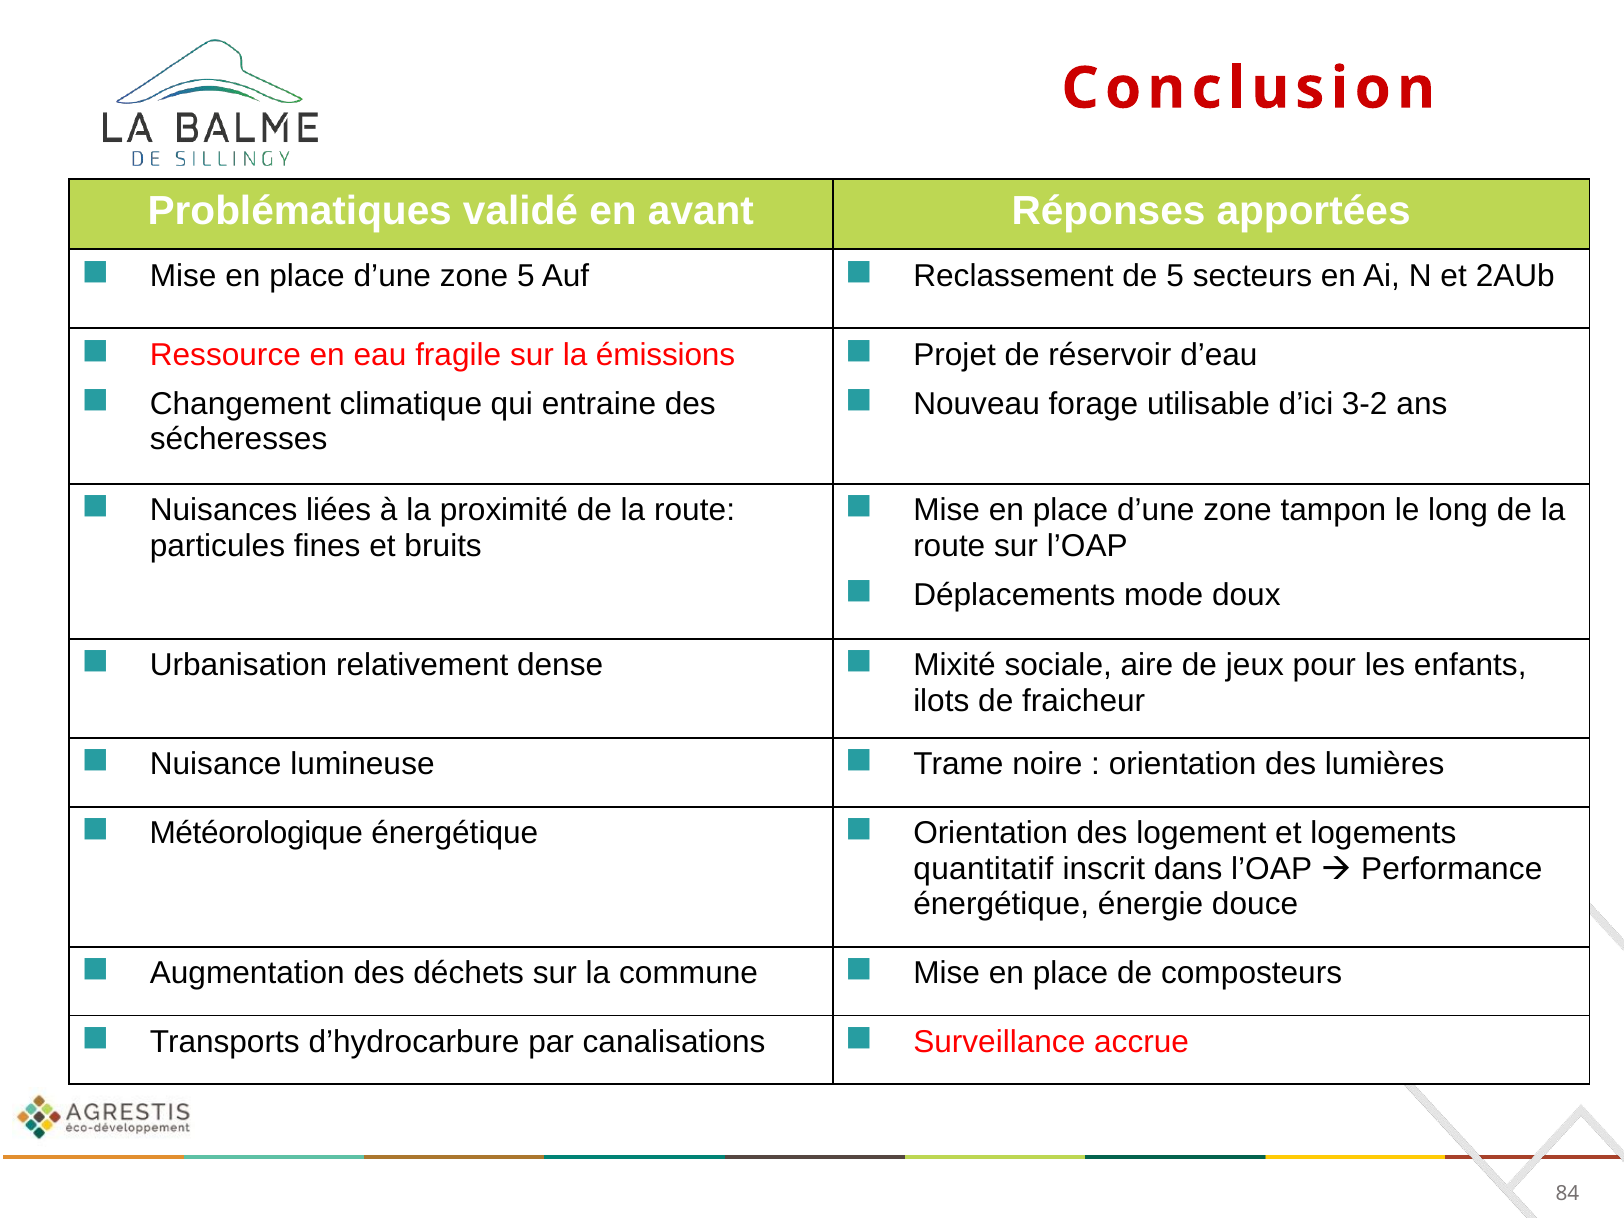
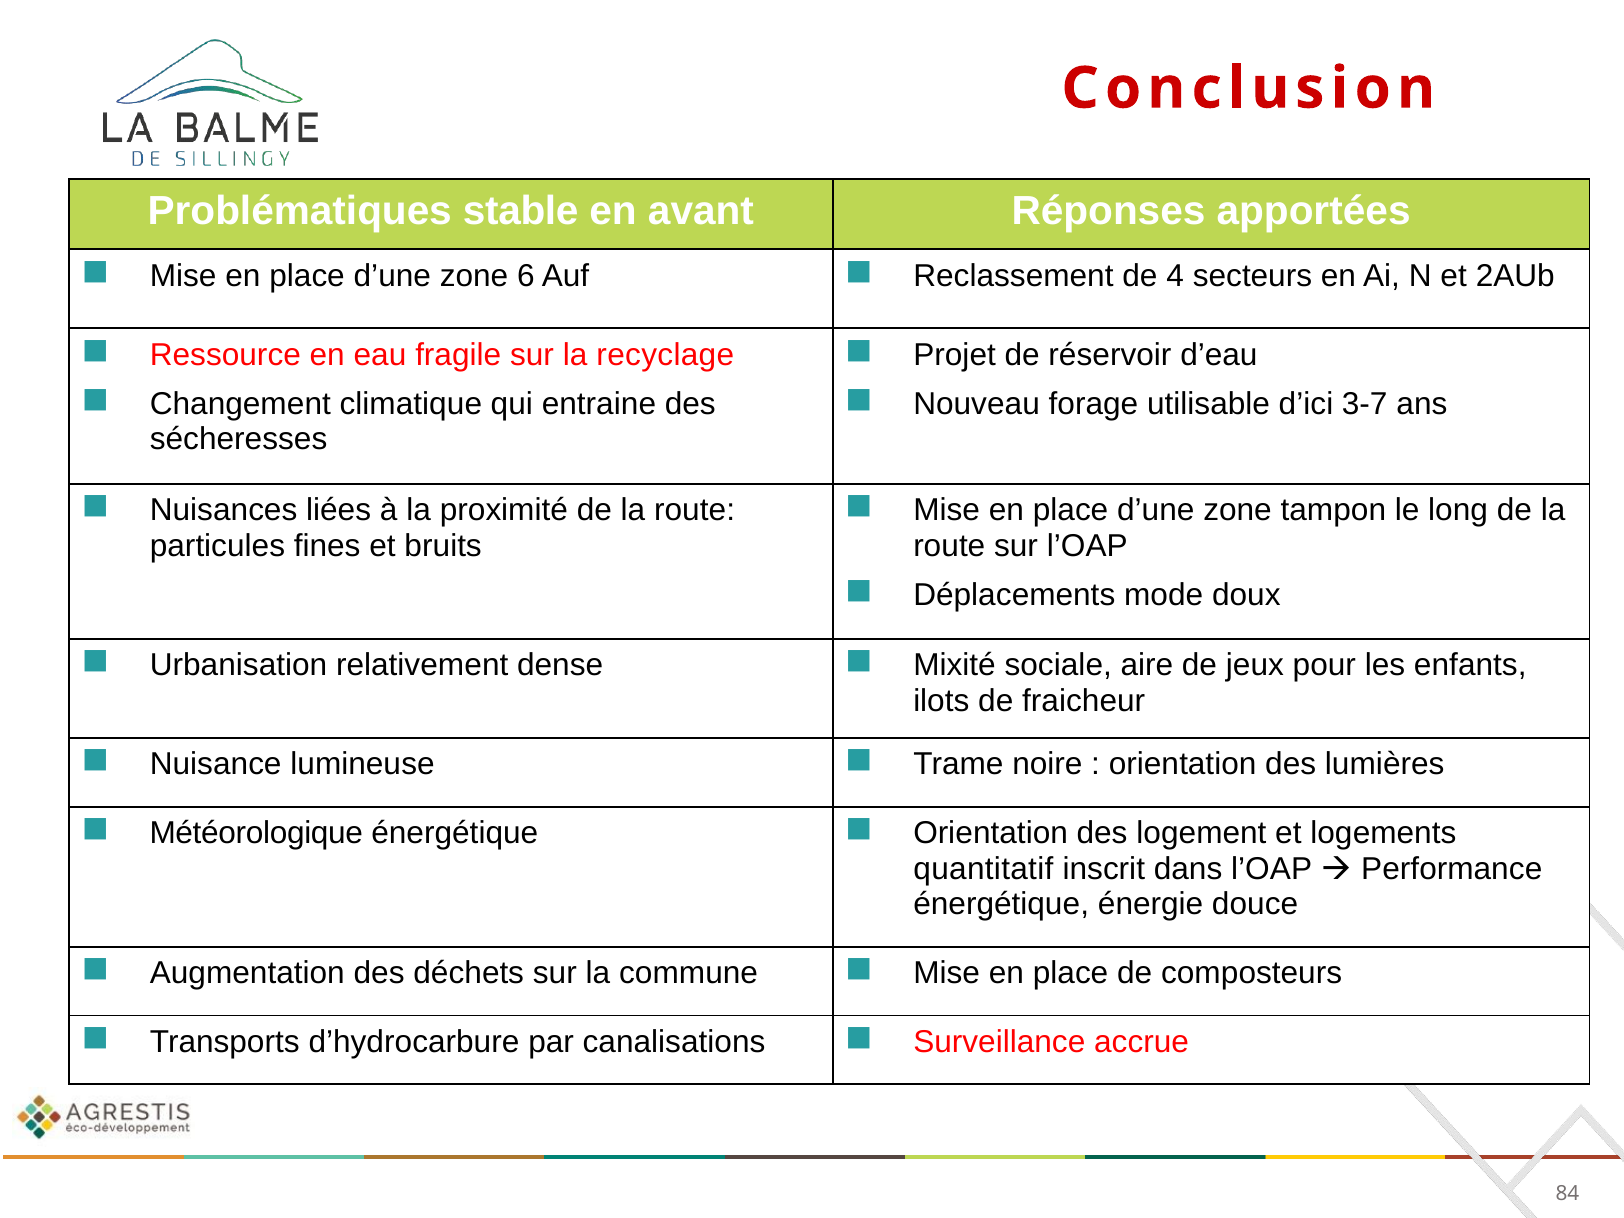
validé: validé -> stable (521, 211)
zone 5: 5 -> 6 (526, 276)
de 5: 5 -> 4 (1175, 276)
émissions: émissions -> recyclage (665, 355)
3-2: 3-2 -> 3-7 (1365, 404)
